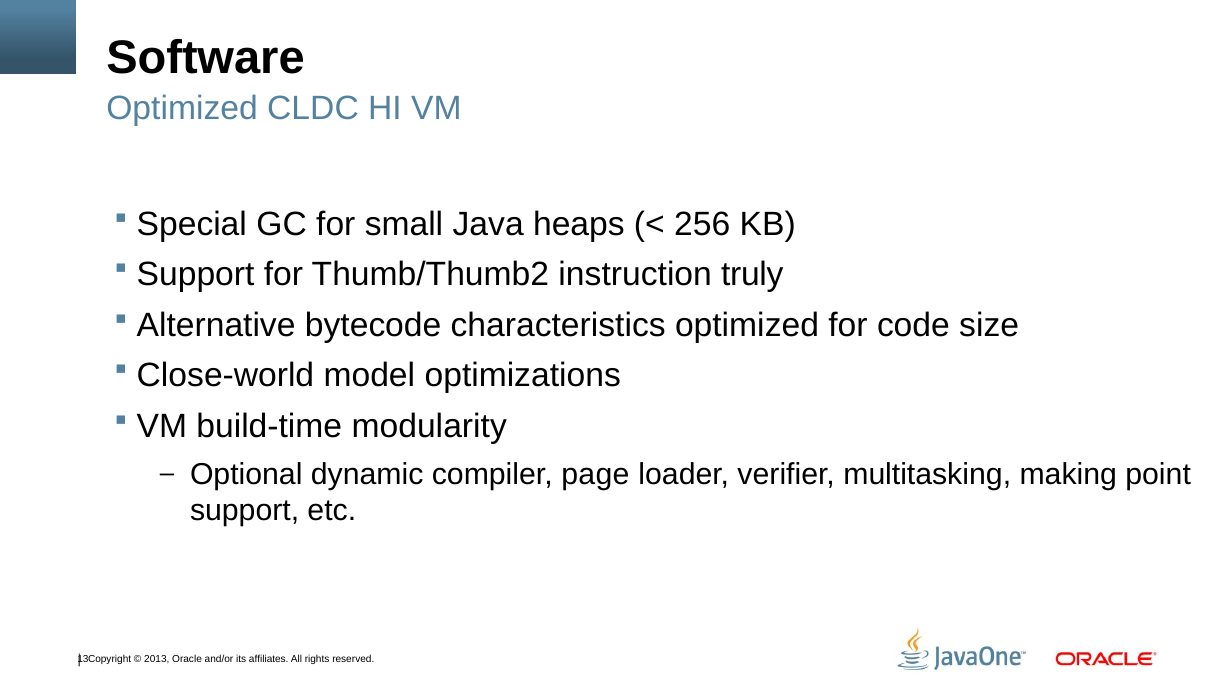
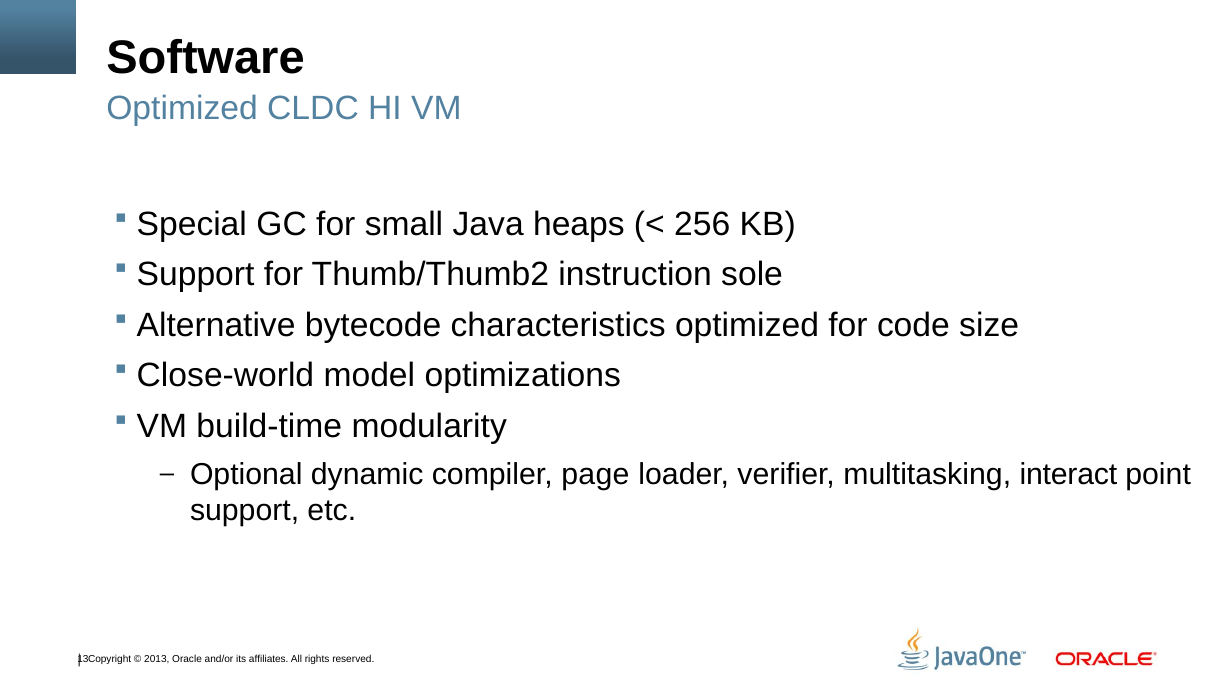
truly: truly -> sole (752, 274)
making: making -> interact (1068, 474)
